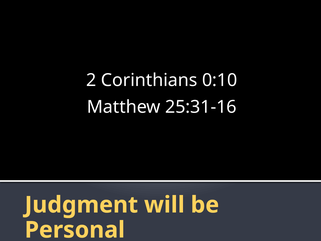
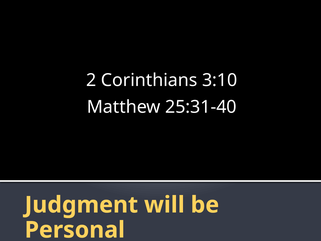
0:10: 0:10 -> 3:10 (220, 80)
25:31-16: 25:31-16 -> 25:31-40 (201, 107)
